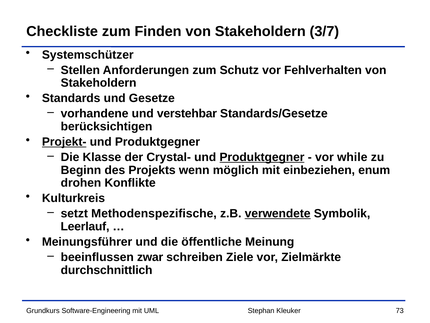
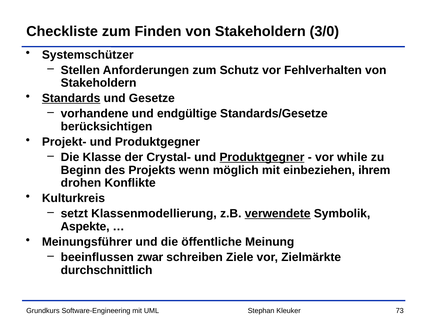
3/7: 3/7 -> 3/0 (324, 32)
Standards underline: none -> present (71, 98)
verstehbar: verstehbar -> endgültige (187, 113)
Projekt- underline: present -> none (64, 142)
enum: enum -> ihrem (374, 170)
Methodenspezifische: Methodenspezifische -> Klassenmodellierung (154, 213)
Leerlauf: Leerlauf -> Aspekte (85, 226)
